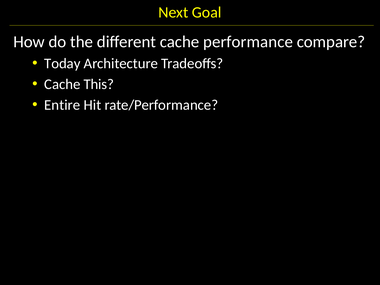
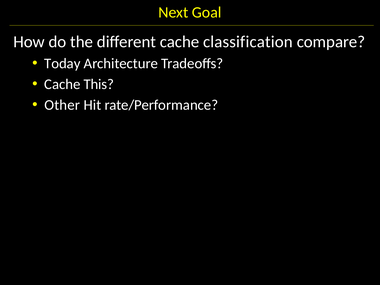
performance: performance -> classification (248, 42)
Entire: Entire -> Other (62, 105)
